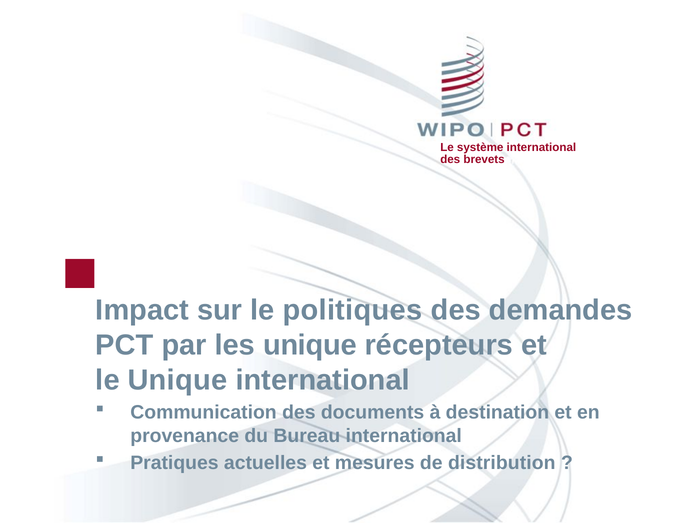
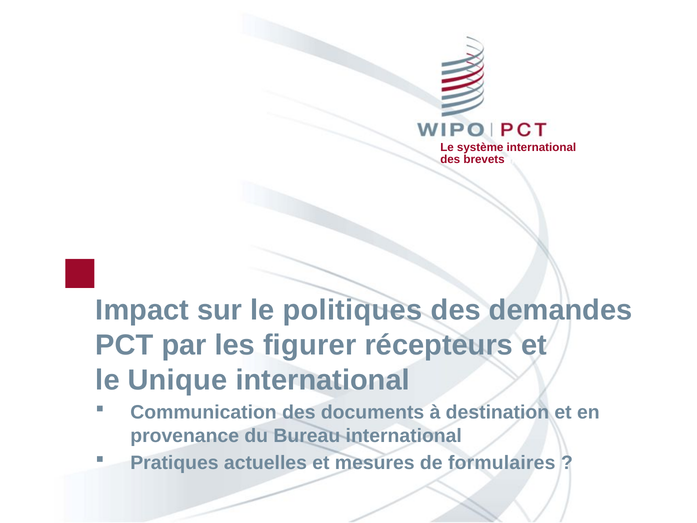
les unique: unique -> figurer (310, 345)
distribution: distribution -> formulaires (502, 463)
